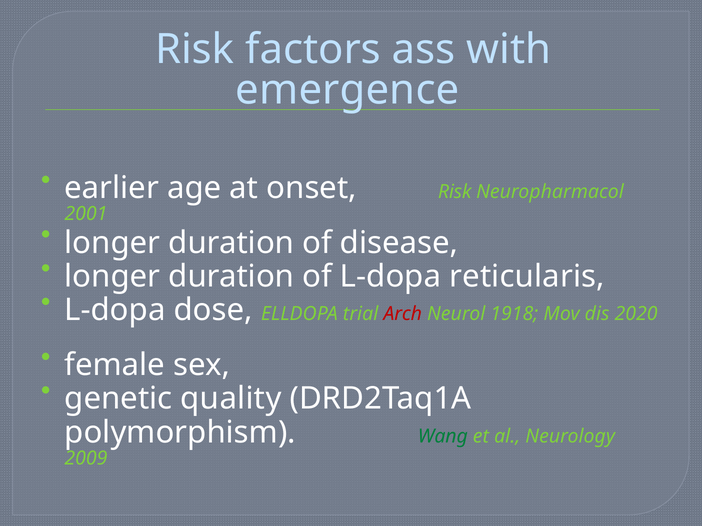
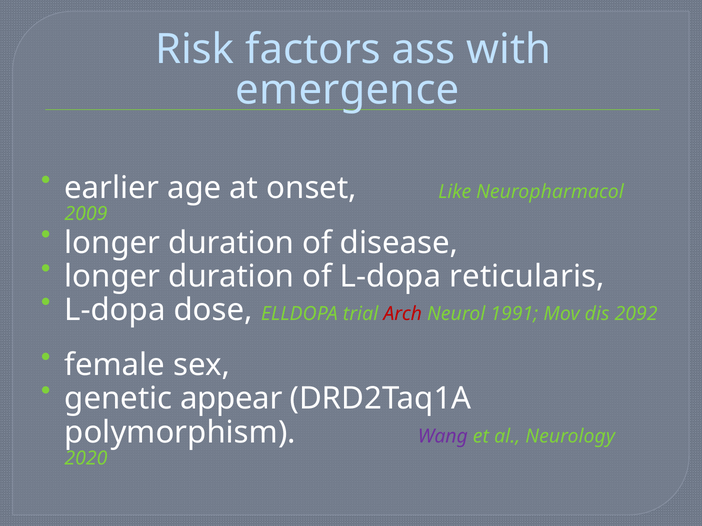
onset Risk: Risk -> Like (455, 192)
2001: 2001 -> 2009 (86, 214)
1918: 1918 -> 1991 (514, 314)
2020: 2020 -> 2092 (636, 314)
quality: quality -> appear (231, 399)
Wang colour: green -> purple (443, 436)
2009: 2009 -> 2020 (86, 459)
